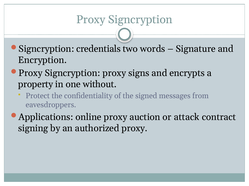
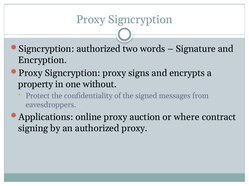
Signcryption credentials: credentials -> authorized (98, 49)
attack: attack -> where (187, 117)
